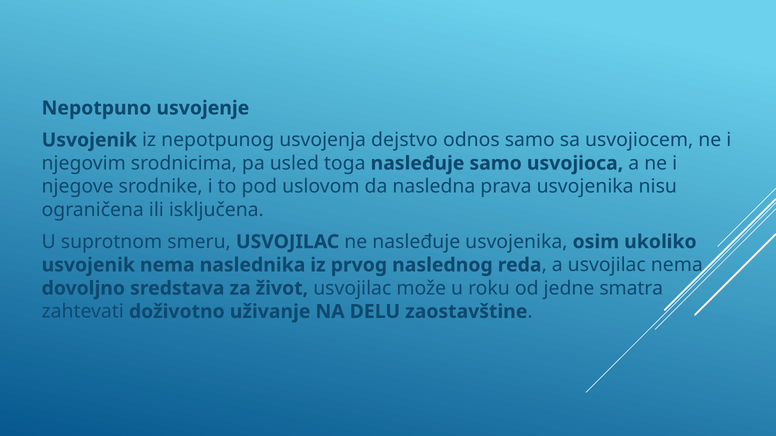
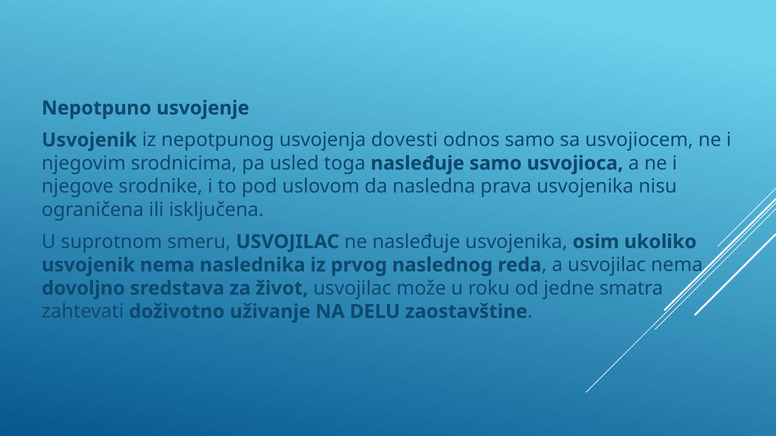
dejstvo: dejstvo -> dovesti (404, 140)
